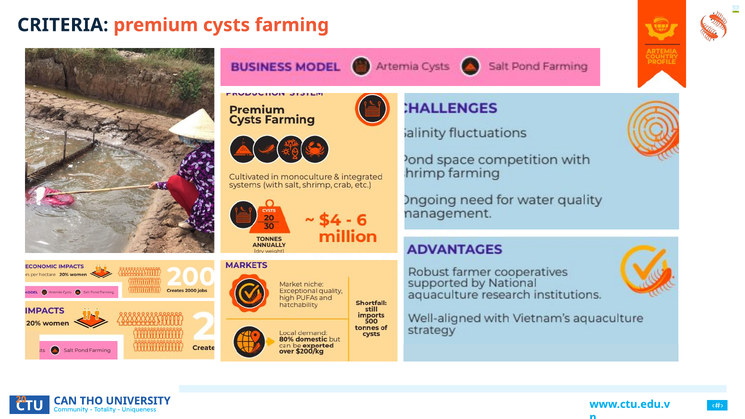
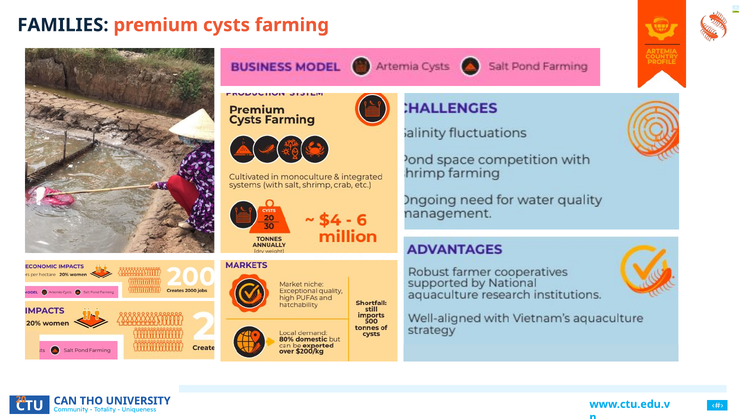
CRITERIA: CRITERIA -> FAMILIES (63, 25)
